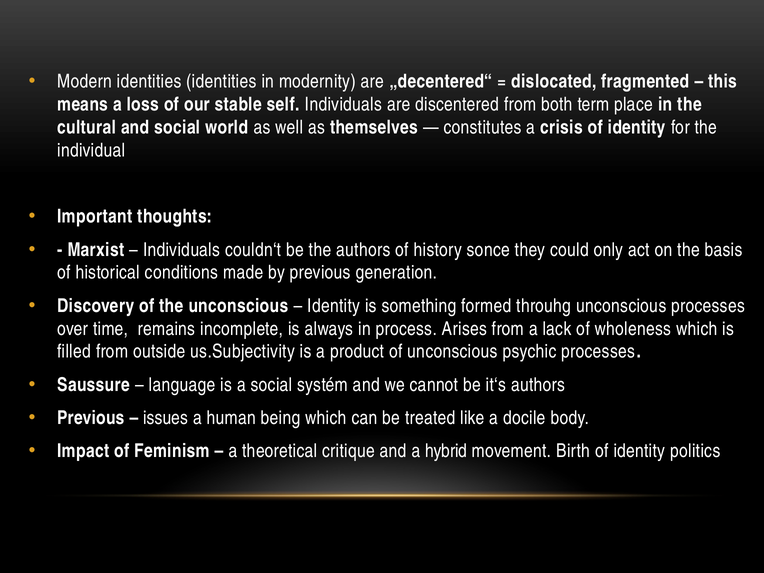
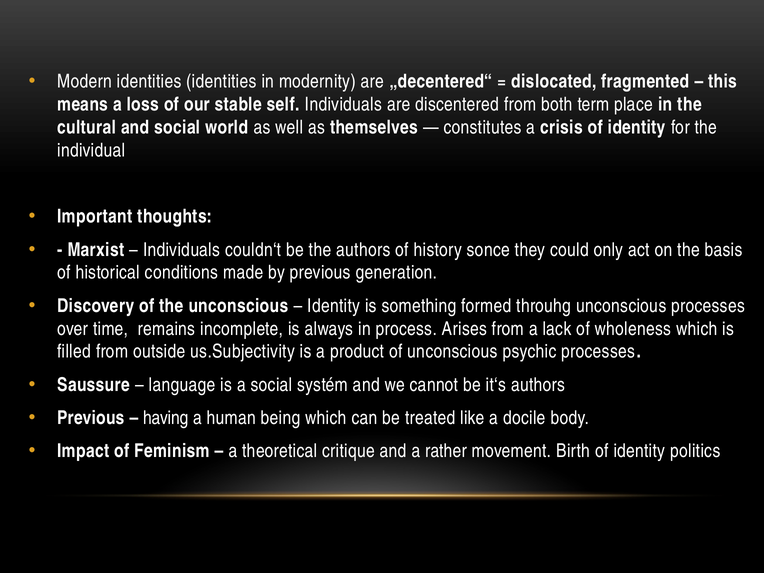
issues: issues -> having (166, 418)
hybrid: hybrid -> rather (446, 451)
